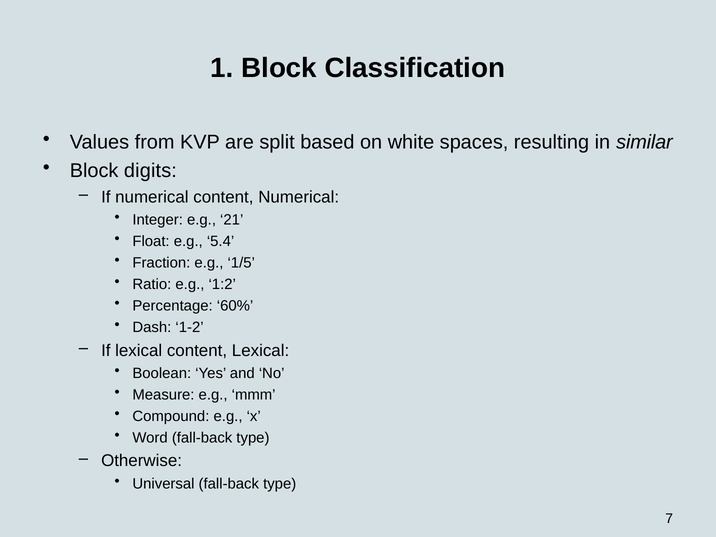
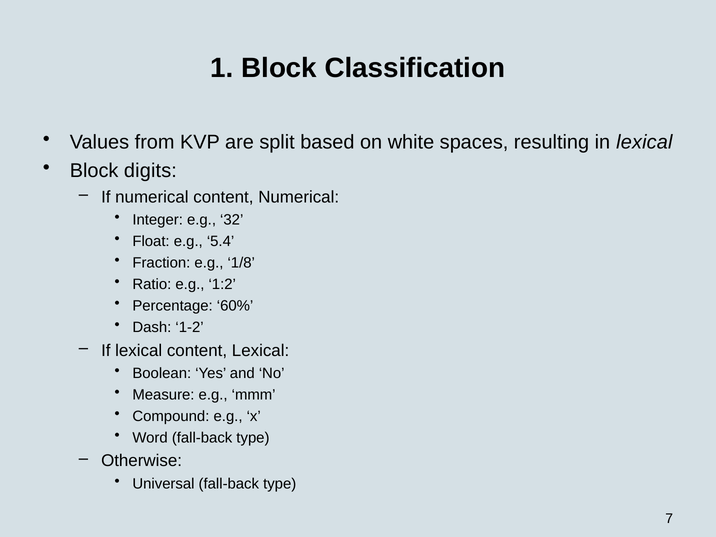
in similar: similar -> lexical (644, 142)
21: 21 -> 32 (232, 220)
1/5: 1/5 -> 1/8 (241, 263)
